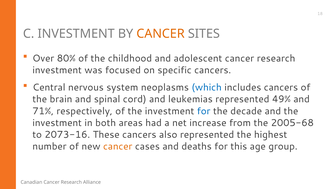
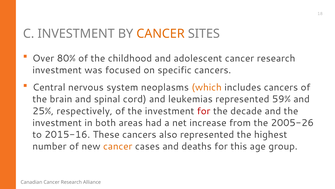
which colour: blue -> orange (207, 87)
49%: 49% -> 59% (281, 99)
71%: 71% -> 25% (43, 111)
for colour: blue -> red (204, 111)
2005-68: 2005-68 -> 2005-26 (292, 122)
2073-16: 2073-16 -> 2015-16 (67, 134)
